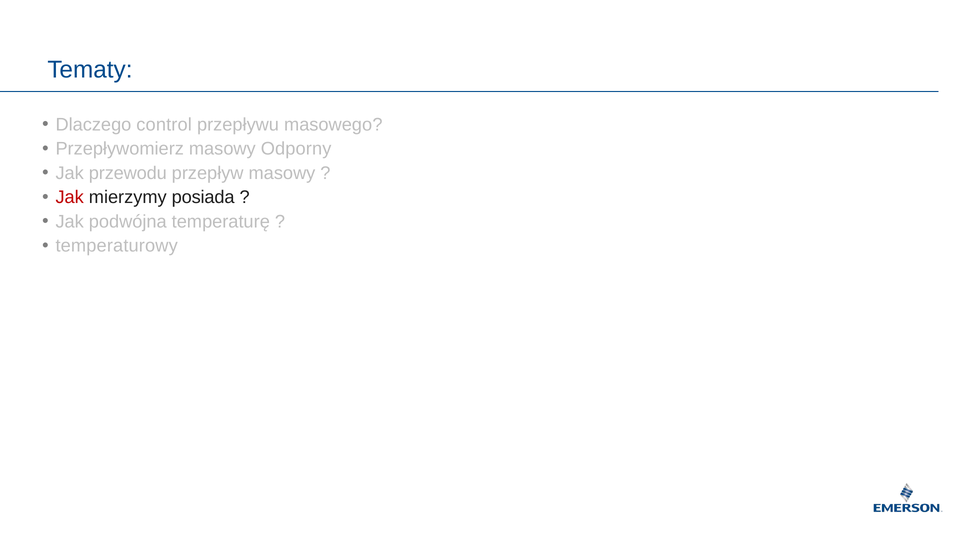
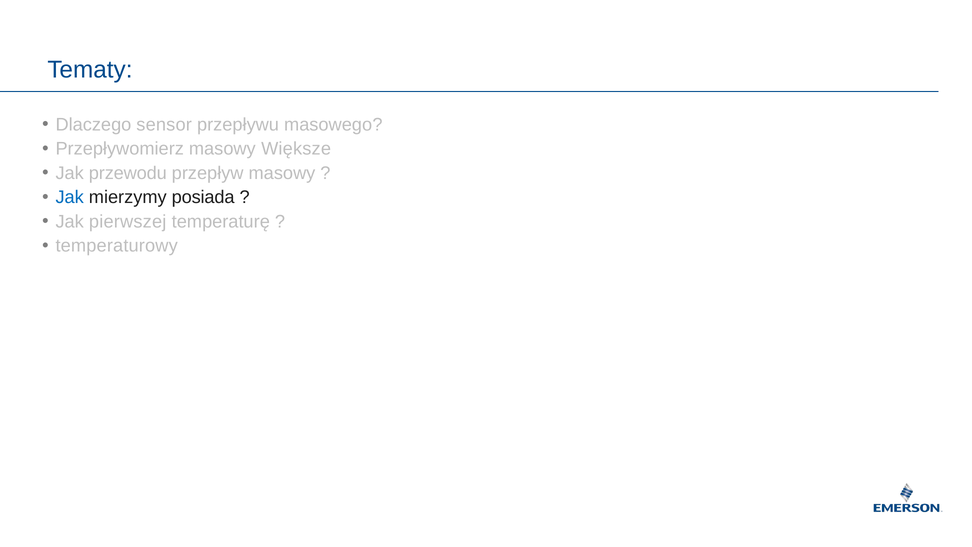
control: control -> sensor (164, 125)
Odporny: Odporny -> Większe (296, 149)
Jak colour: red -> blue (70, 197)
podwójna: podwójna -> pierwszej (128, 222)
